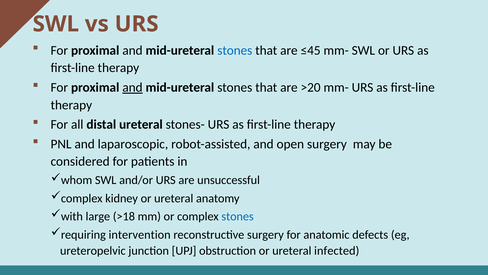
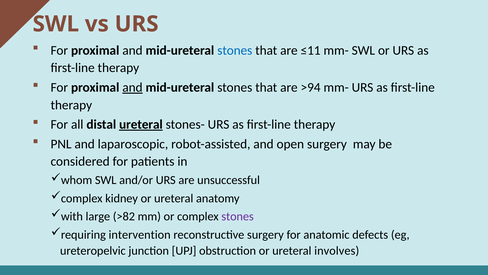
≤45: ≤45 -> ≤11 (311, 50)
>20: >20 -> >94 (311, 87)
ureteral underline: none -> present (141, 124)
>18: >18 -> >82 (124, 216)
stones colour: blue -> purple (238, 216)
infected: infected -> involves (337, 250)
